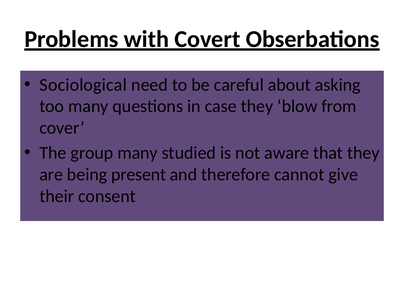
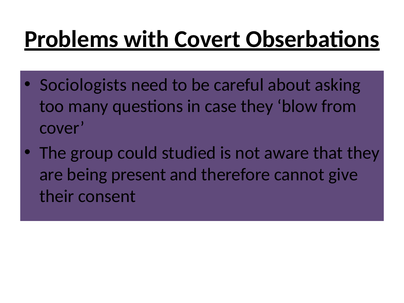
Sociological: Sociological -> Sociologists (83, 85)
group many: many -> could (138, 153)
